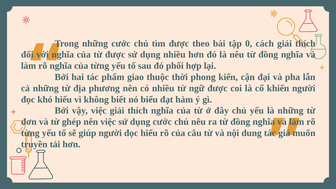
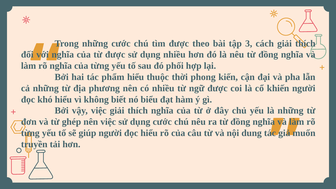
0: 0 -> 3 (249, 43)
phẩm giao: giao -> hiểu (136, 77)
